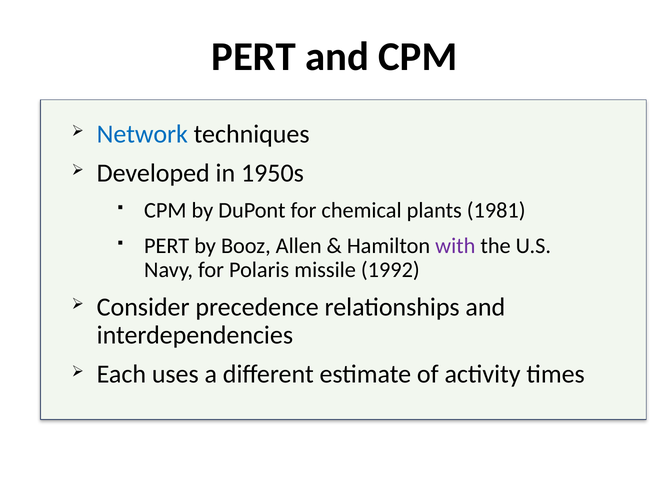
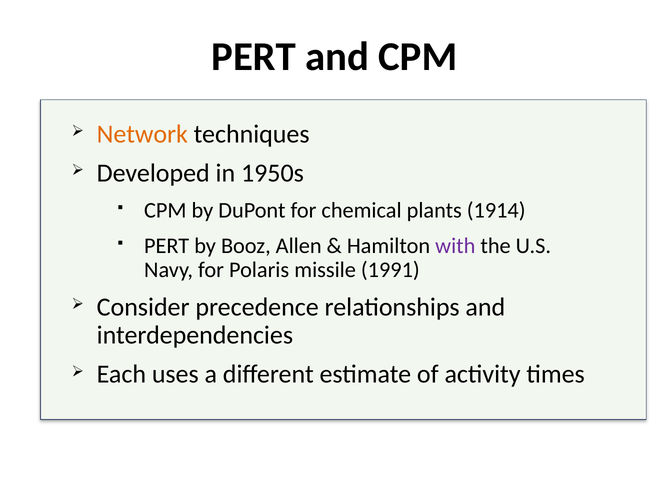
Network colour: blue -> orange (142, 134)
1981: 1981 -> 1914 (496, 210)
1992: 1992 -> 1991 (390, 270)
